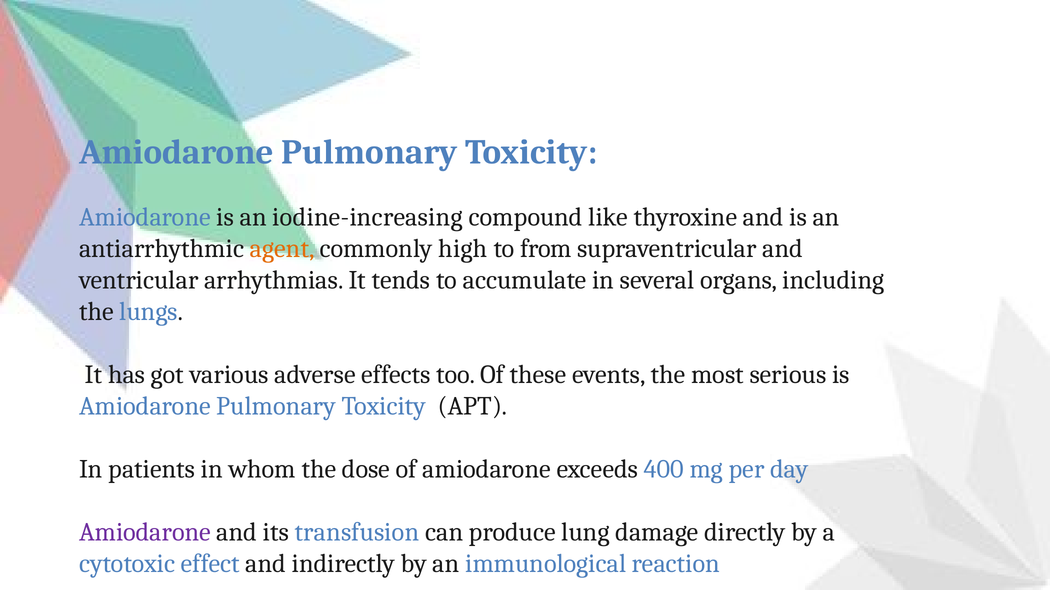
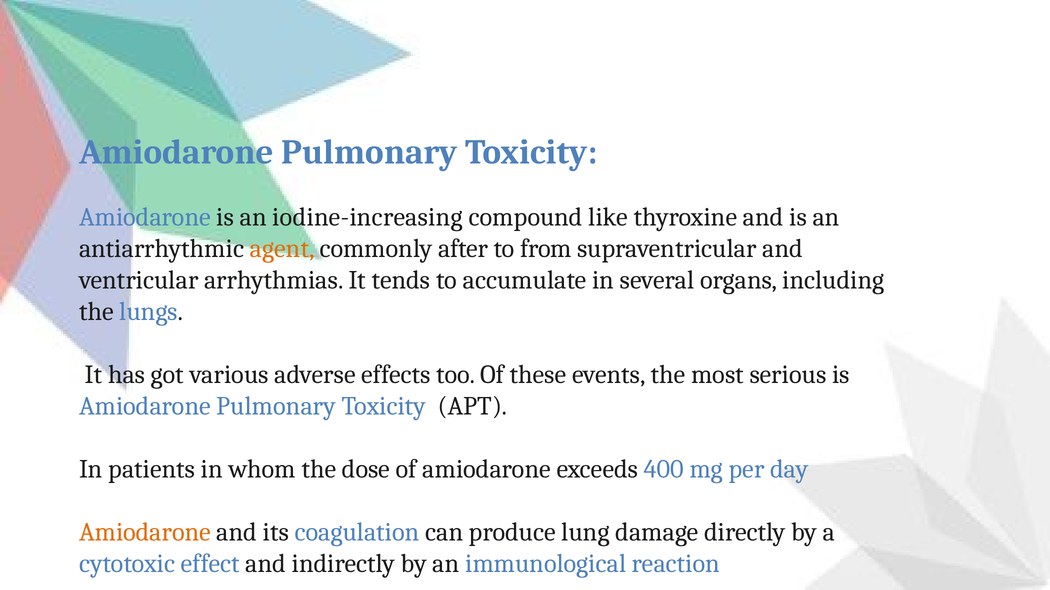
high: high -> after (463, 249)
Amiodarone colour: purple -> orange (145, 533)
transfusion: transfusion -> coagulation (357, 533)
